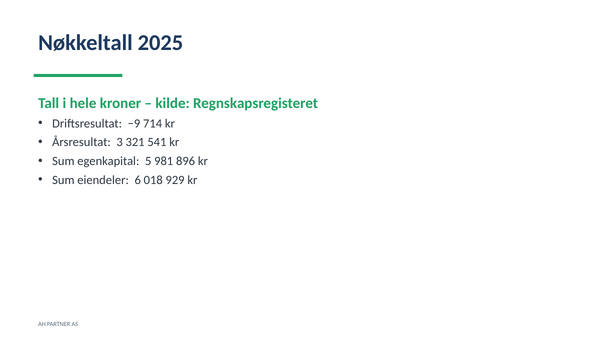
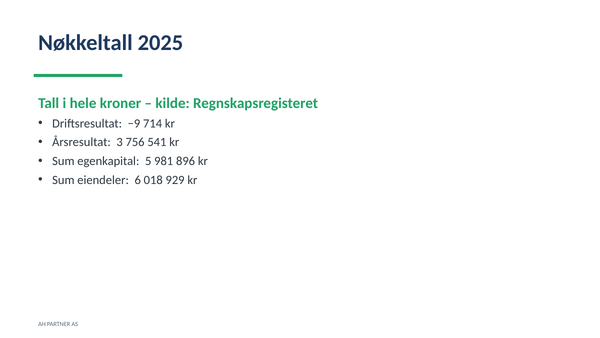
321: 321 -> 756 (135, 142)
